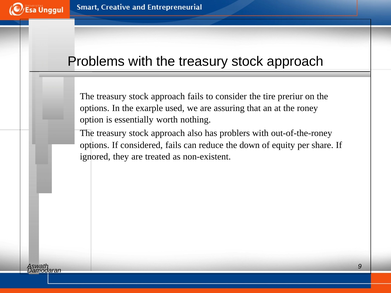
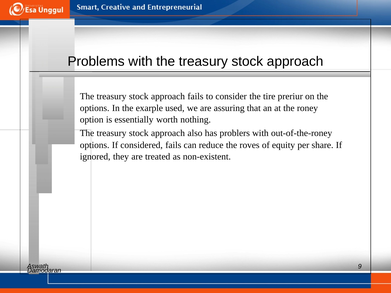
down: down -> roves (250, 145)
